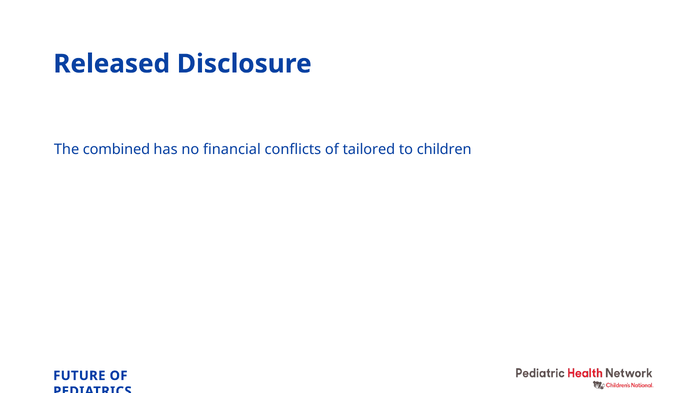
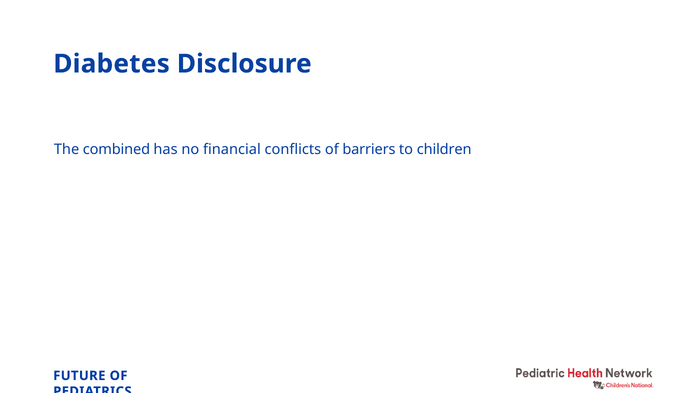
Released: Released -> Diabetes (112, 64)
tailored: tailored -> barriers (369, 149)
